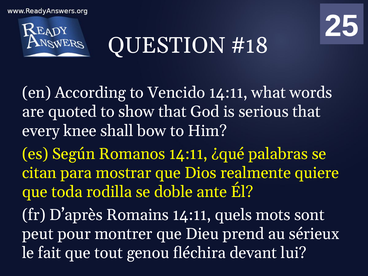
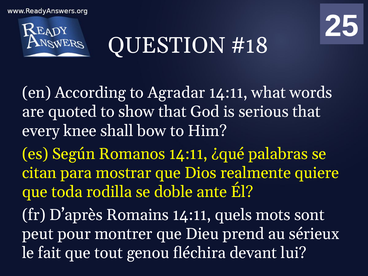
Vencido: Vencido -> Agradar (176, 93)
